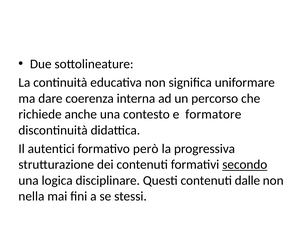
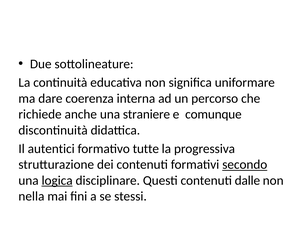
contesto: contesto -> straniere (146, 114)
formatore: formatore -> comunque (213, 114)
però: però -> tutte (146, 149)
logica underline: none -> present (57, 181)
